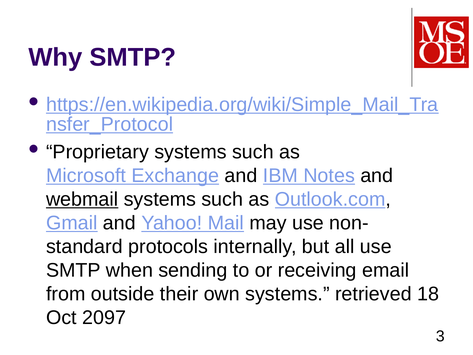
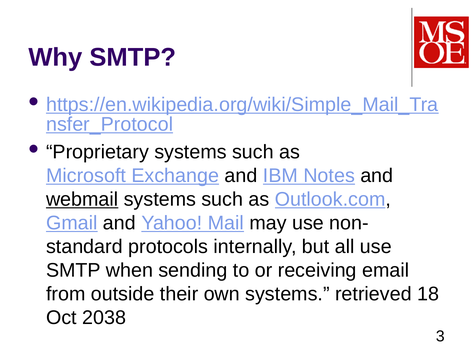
2097: 2097 -> 2038 (104, 317)
